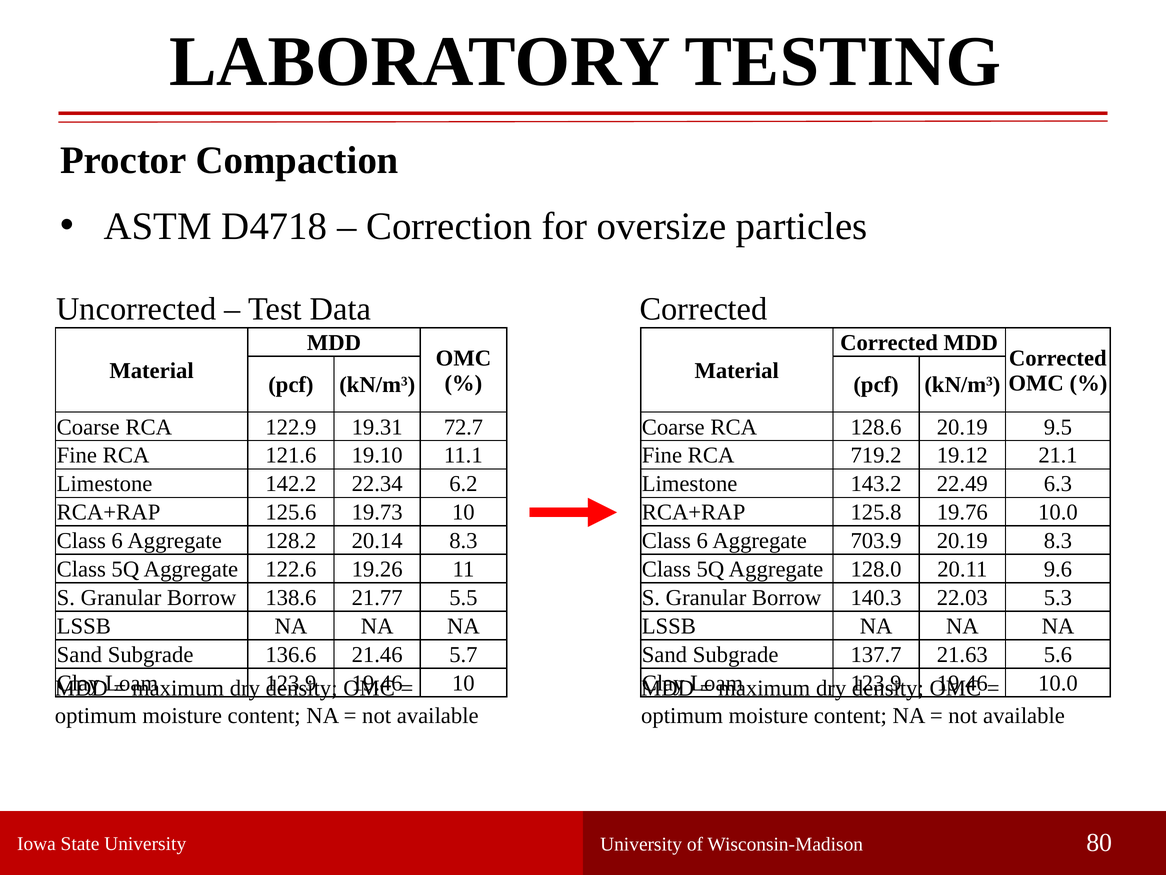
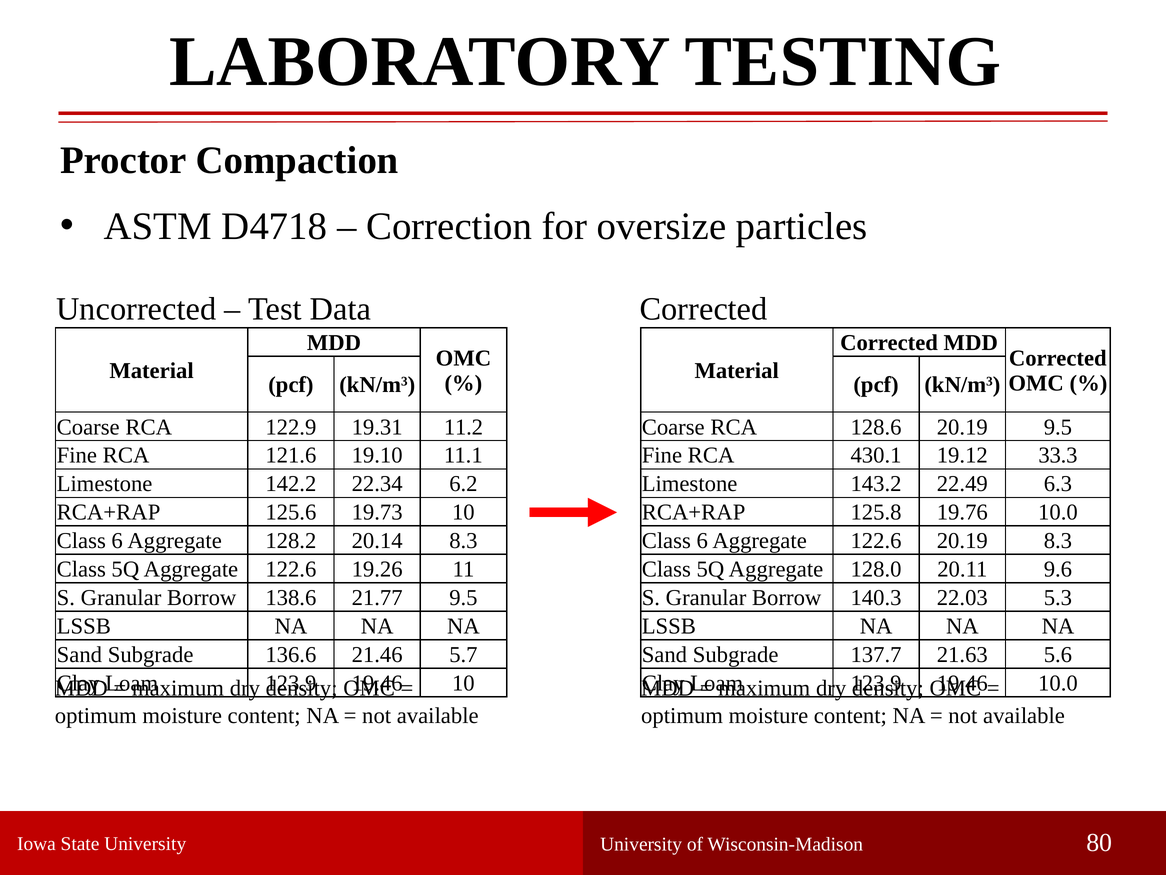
72.7: 72.7 -> 11.2 (463, 427)
719.2: 719.2 -> 430.1 (876, 455)
21.1: 21.1 -> 33.3 (1058, 455)
6 Aggregate 703.9: 703.9 -> 122.6 (876, 541)
21.77 5.5: 5.5 -> 9.5 (463, 598)
